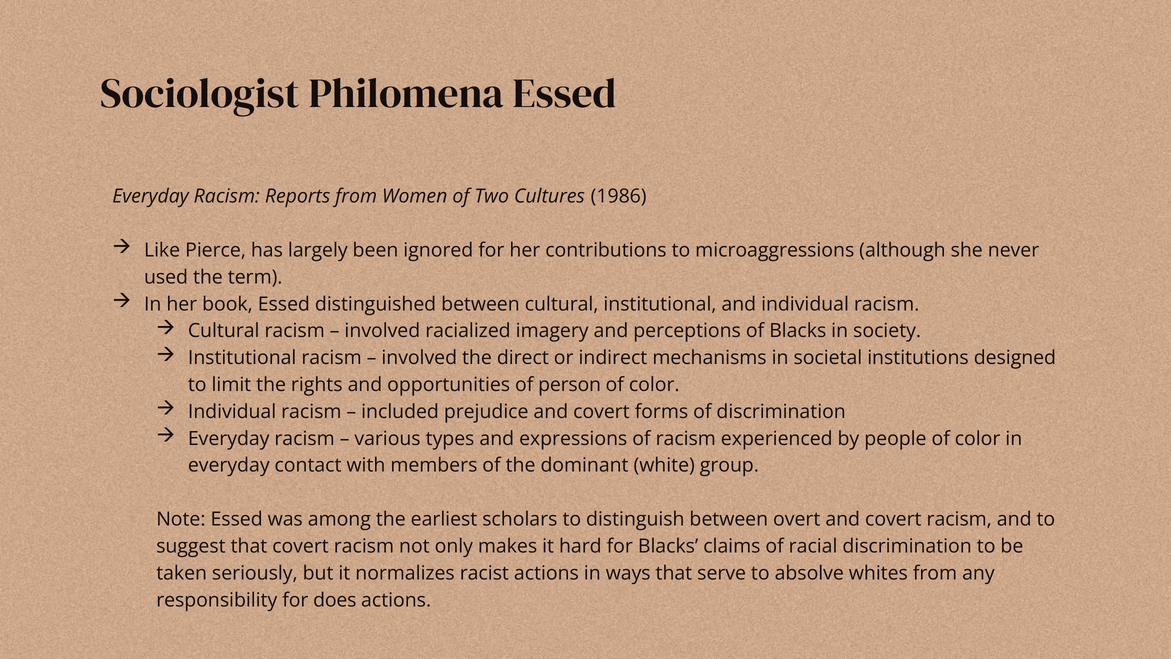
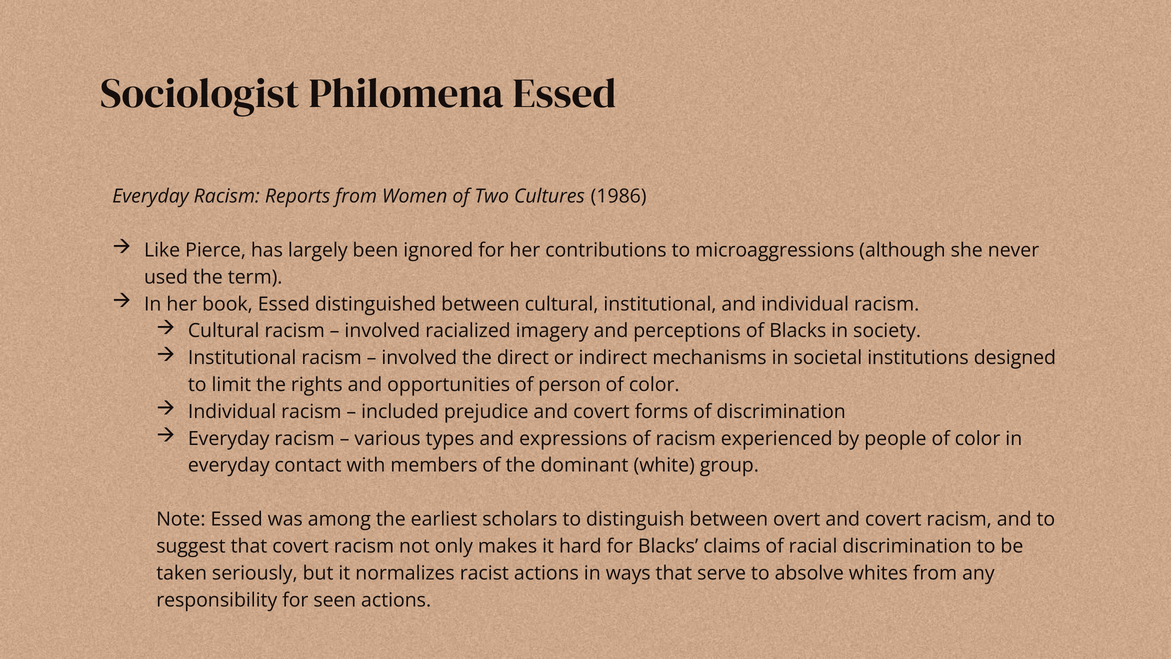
does: does -> seen (335, 600)
